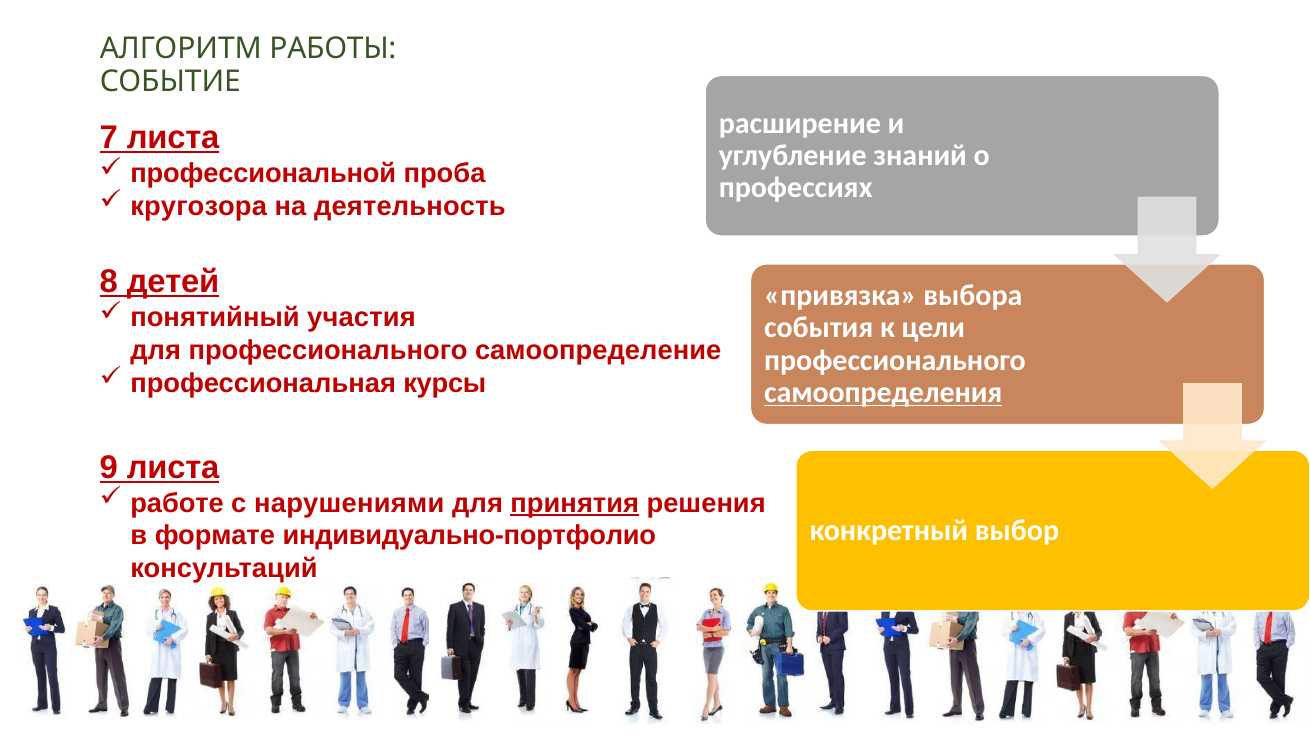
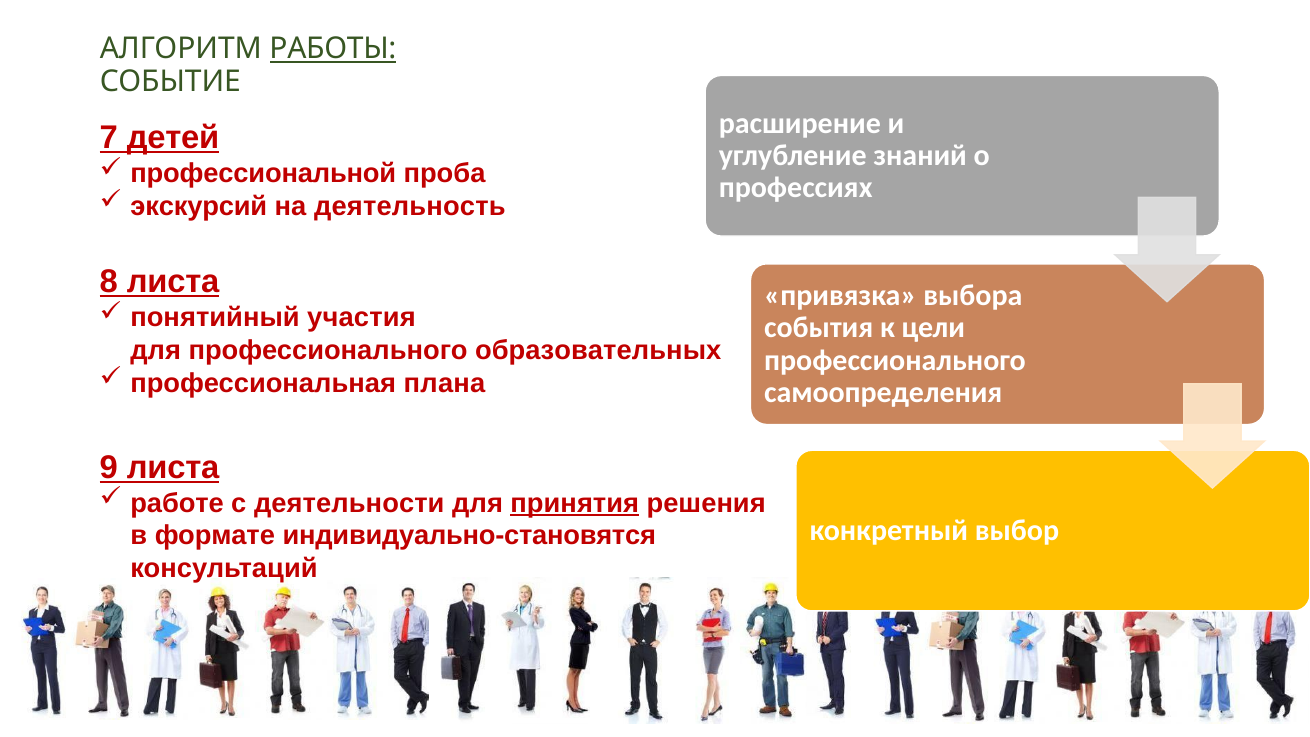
РАБОТЫ underline: none -> present (333, 49)
7 листа: листа -> детей (173, 138)
кругозора: кругозора -> экскурсий (199, 206)
8 детей: детей -> листа (173, 282)
самоопределение: самоопределение -> образовательных (598, 350)
курсы: курсы -> плана (445, 383)
самоопределения underline: present -> none (883, 392)
нарушениями: нарушениями -> деятельности (349, 503)
индивидуально-портфолио: индивидуально-портфолио -> индивидуально-становятся (469, 536)
